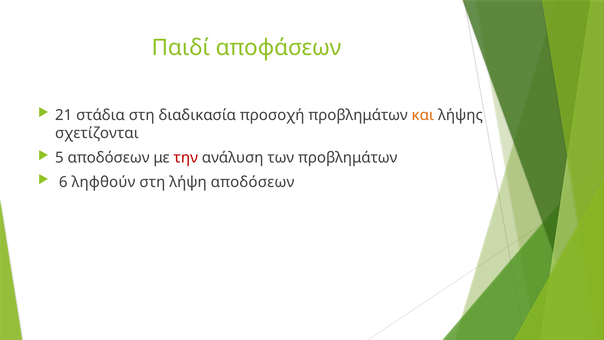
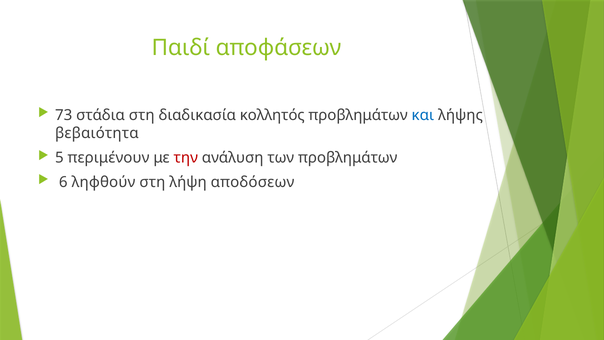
21: 21 -> 73 (64, 115)
προσοχή: προσοχή -> κολλητός (272, 115)
και colour: orange -> blue (423, 115)
σχετίζονται: σχετίζονται -> βεβαιότητα (97, 133)
5 αποδόσεων: αποδόσεων -> περιμένουν (109, 158)
